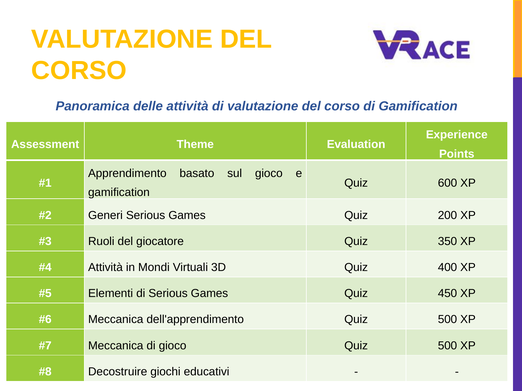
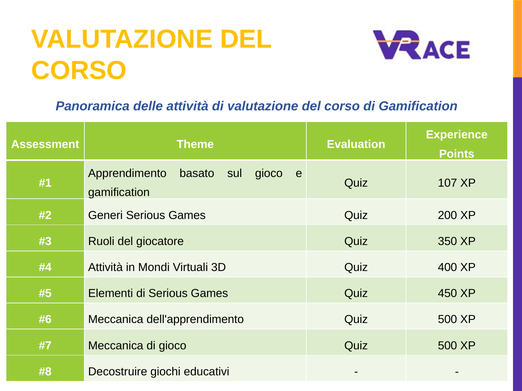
600: 600 -> 107 (447, 183)
